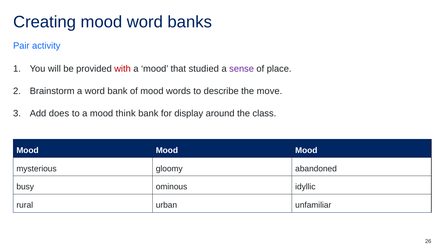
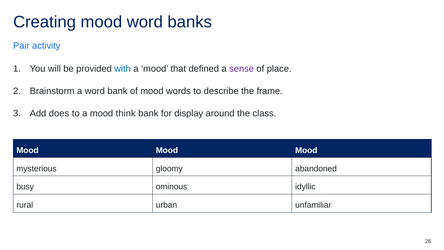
with colour: red -> blue (123, 69)
studied: studied -> defined (204, 69)
move: move -> frame (270, 91)
